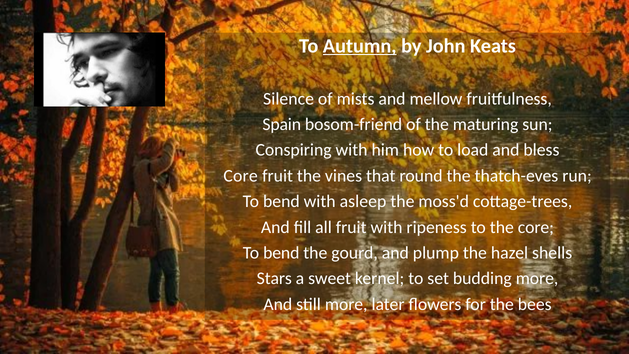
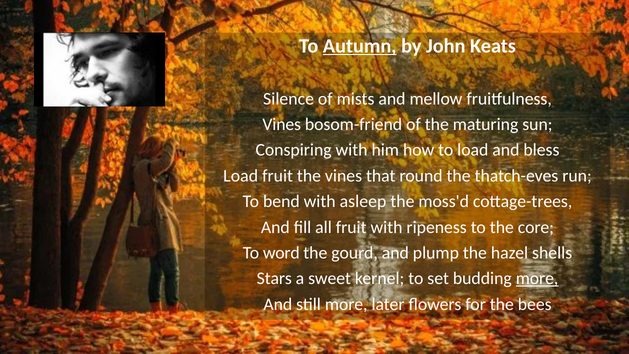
Spain: Spain -> Vines (282, 124)
Core: Core -> Load (241, 176)
bend: bend -> word (281, 253)
more underline: none -> present (537, 278)
